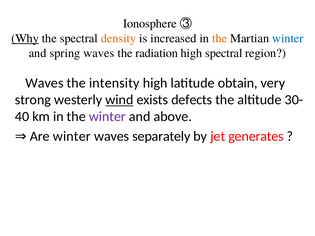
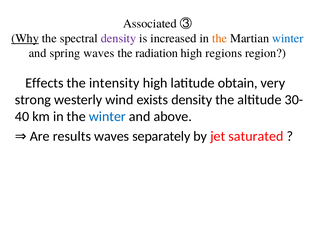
Ionosphere: Ionosphere -> Associated (150, 24)
density colour: orange -> purple (119, 38)
high spectral: spectral -> regions (224, 53)
Waves: Waves -> Effects (44, 83)
wind underline: present -> none (119, 100)
exists defects: defects -> density (192, 100)
winter colour: purple -> blue (107, 117)
winter: winter -> results (72, 136)
generates: generates -> saturated (256, 136)
